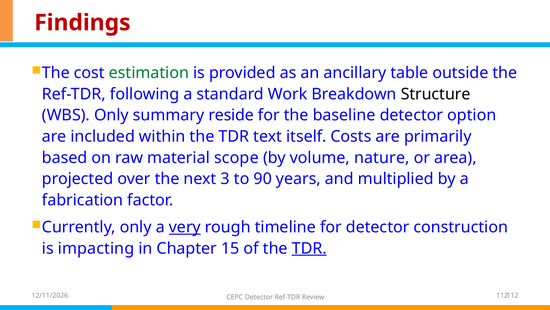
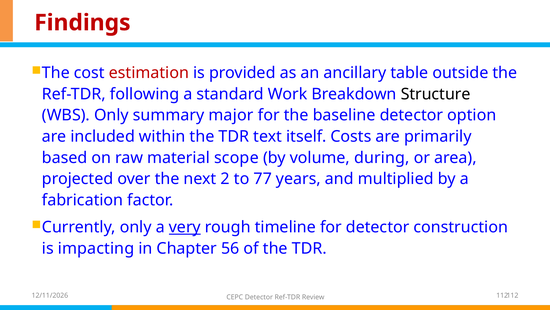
estimation colour: green -> red (149, 73)
reside: reside -> major (231, 115)
nature: nature -> during (382, 157)
3: 3 -> 2 (225, 179)
90: 90 -> 77 (263, 179)
15: 15 -> 56 (230, 248)
TDR underline: present -> none (309, 248)
